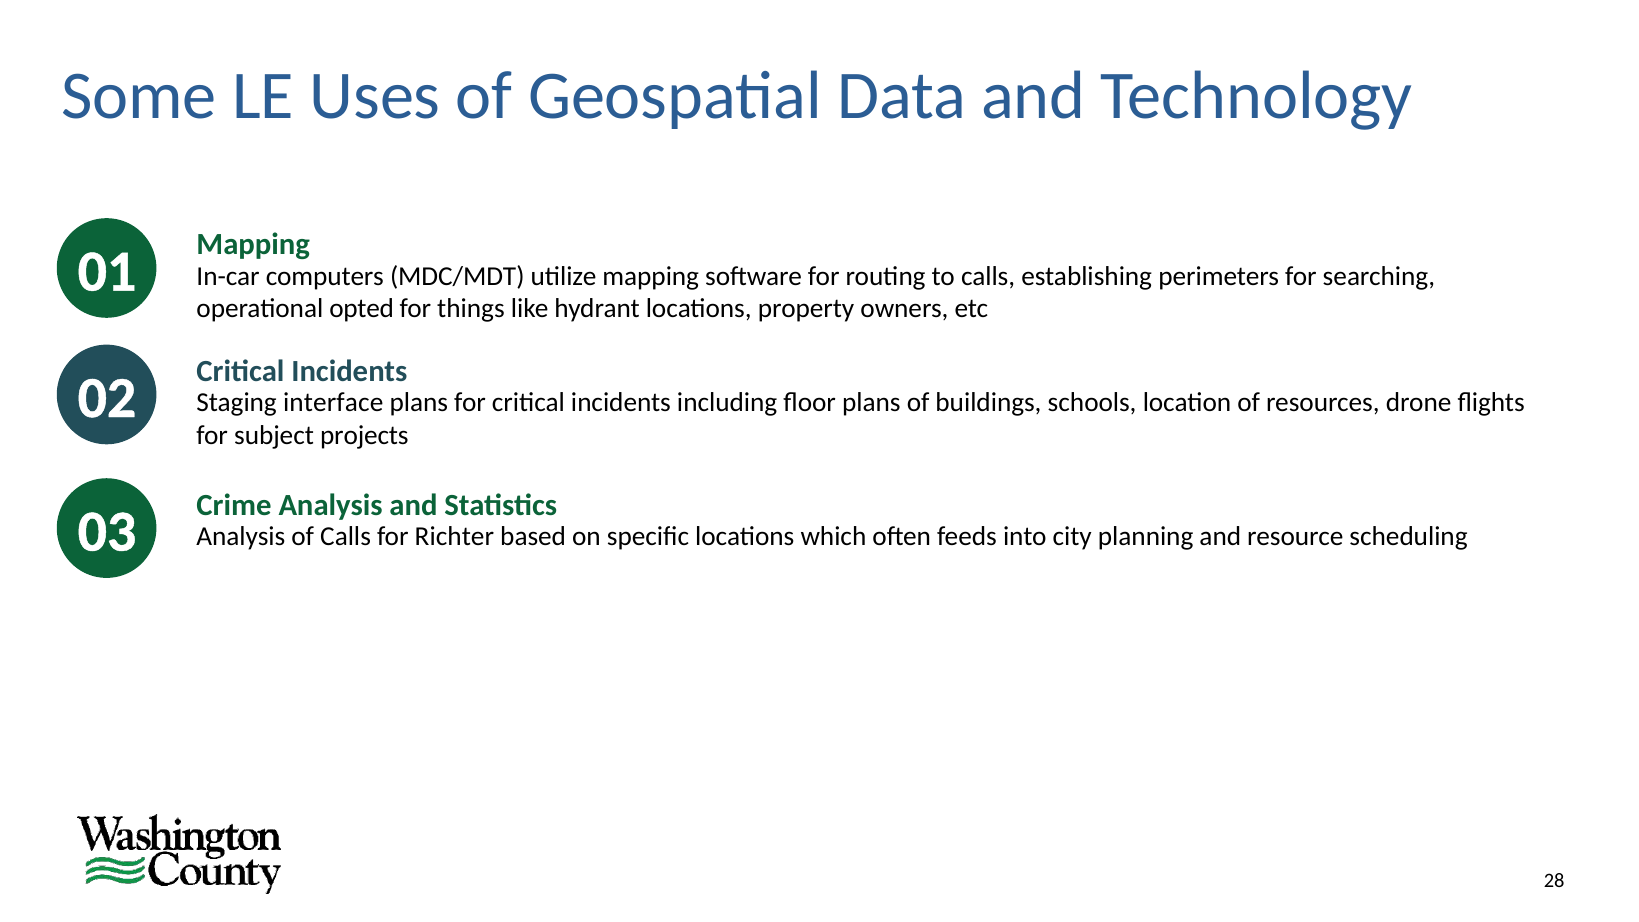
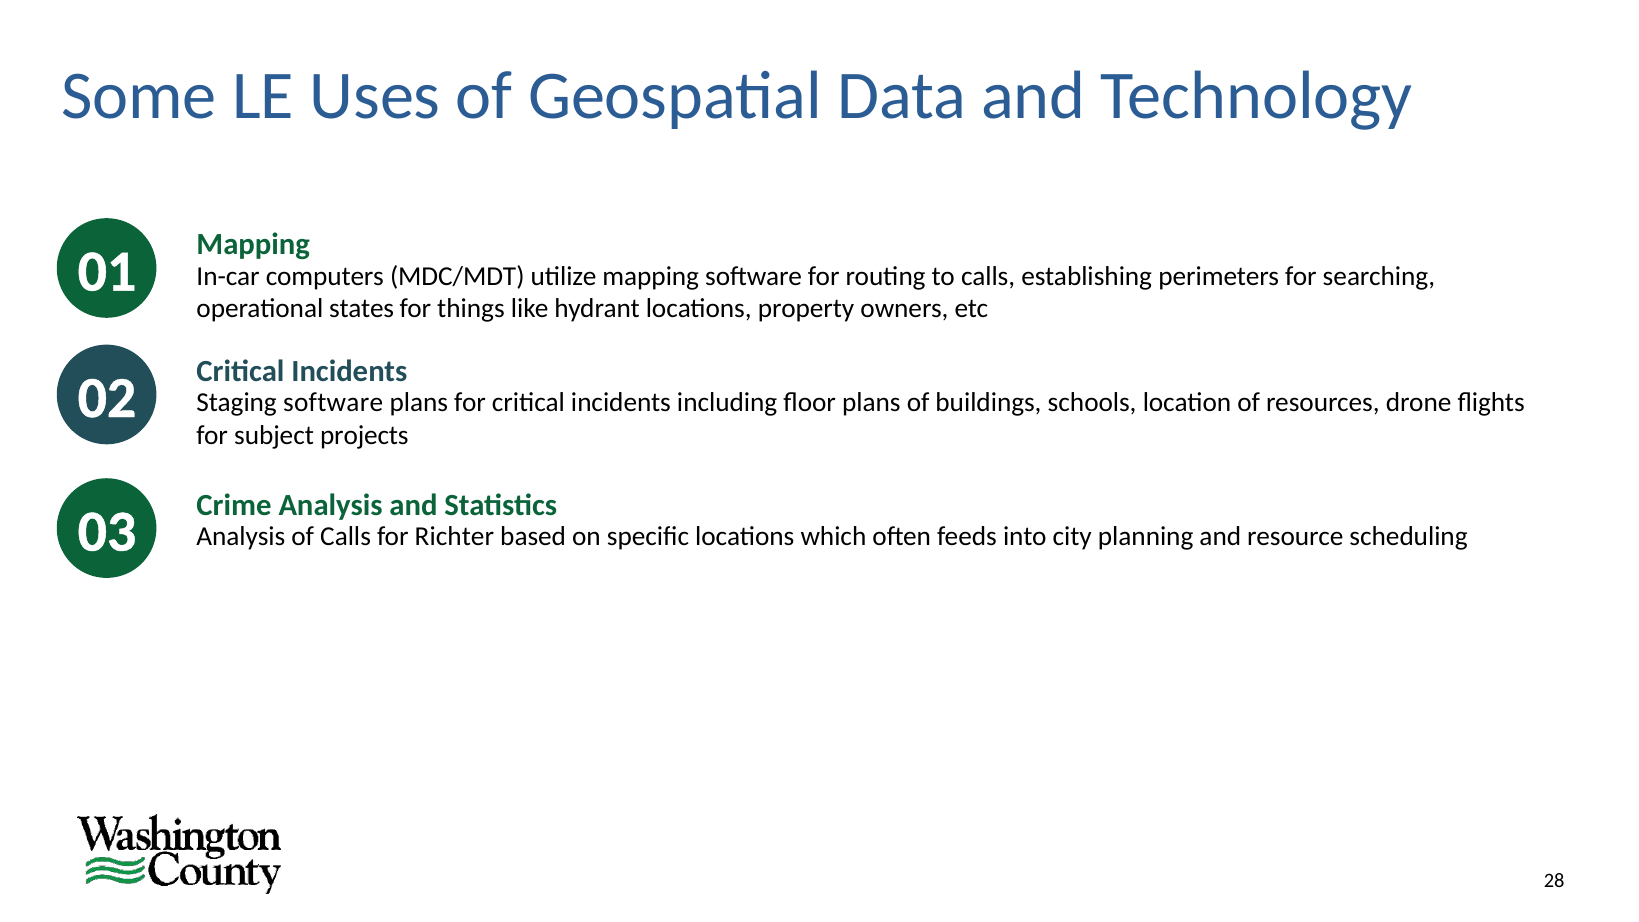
opted: opted -> states (362, 309)
Staging interface: interface -> software (333, 402)
